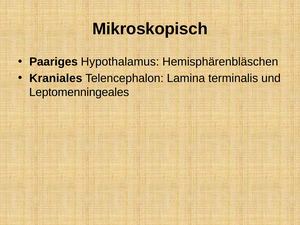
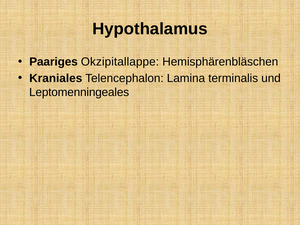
Mikroskopisch: Mikroskopisch -> Hypothalamus (150, 29)
Hypothalamus: Hypothalamus -> Okzipitallappe (120, 62)
